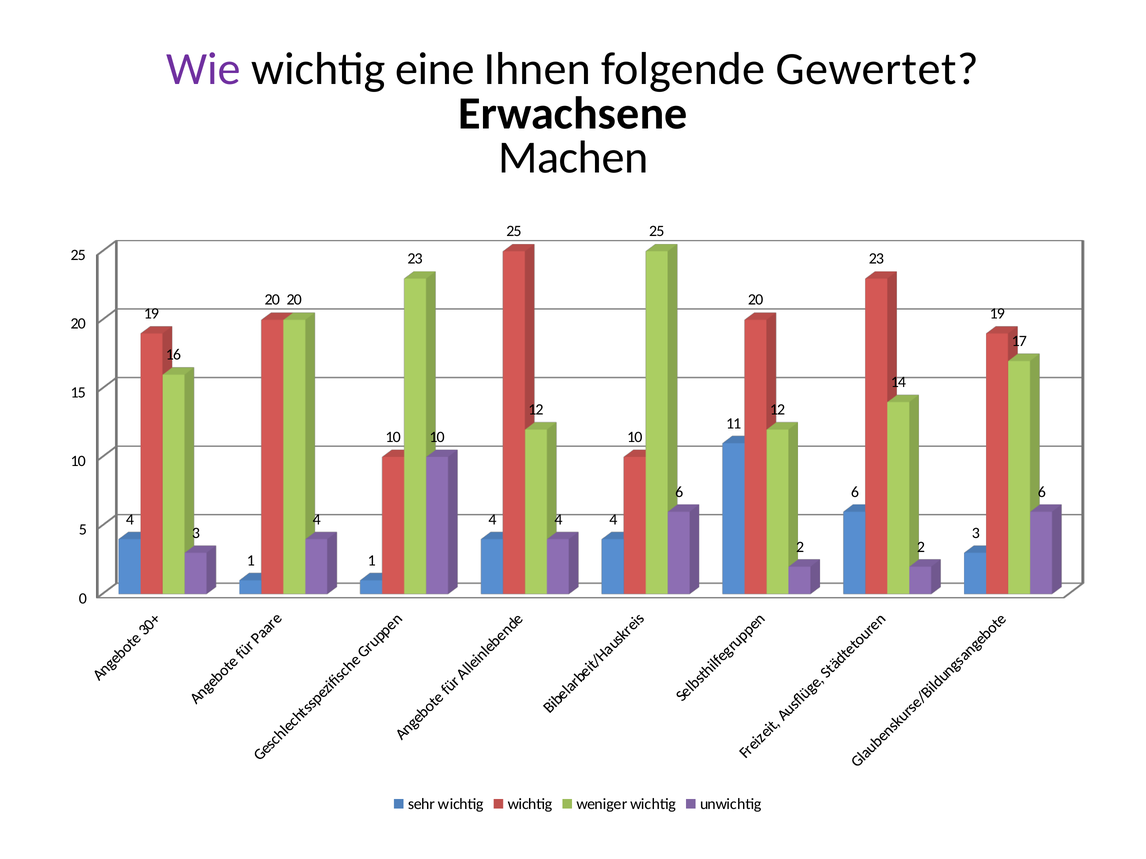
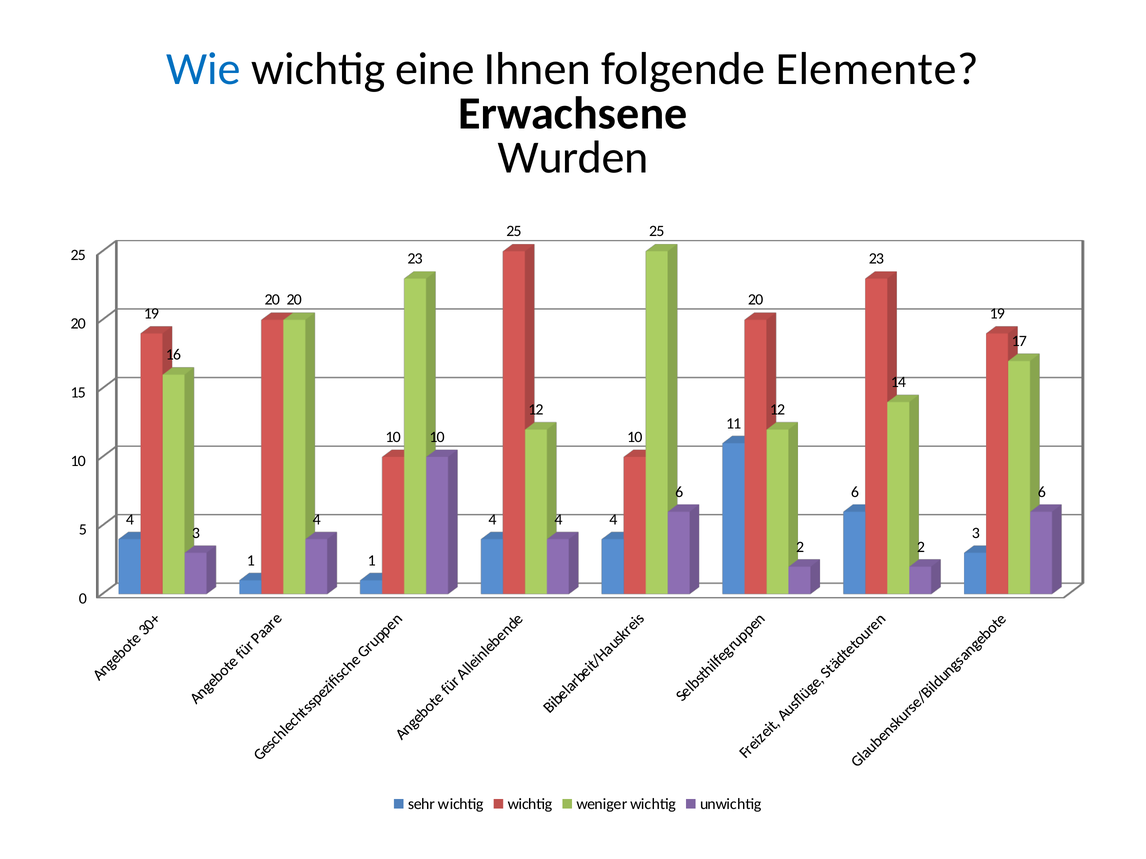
Wie colour: purple -> blue (203, 69)
Gewertet: Gewertet -> Elemente (877, 69)
Machen: Machen -> Wurden (573, 158)
